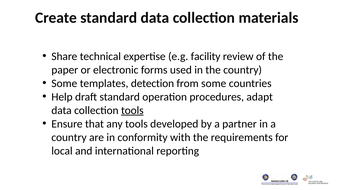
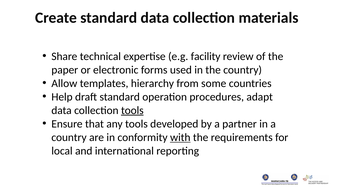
Some: Some -> Allow (64, 83)
detection: detection -> hierarchy (152, 83)
with underline: none -> present (180, 137)
